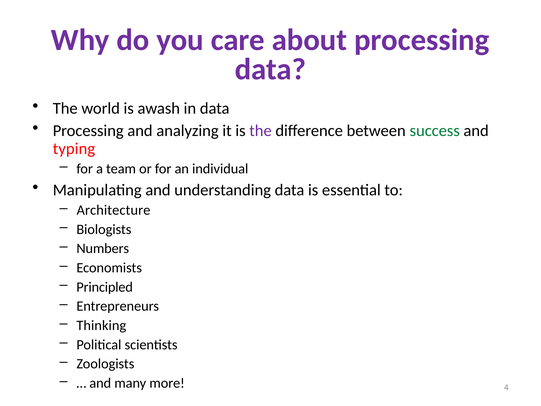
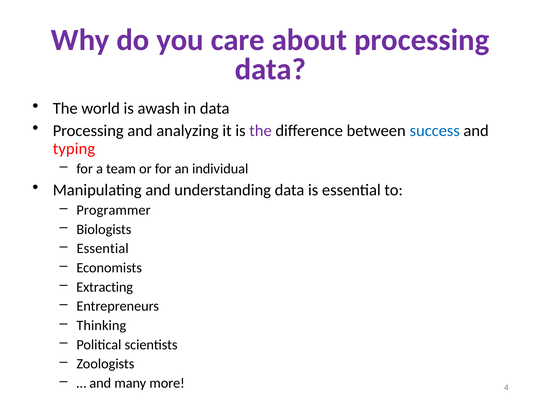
success colour: green -> blue (435, 131)
Architecture: Architecture -> Programmer (114, 210)
Numbers: Numbers -> Essential (103, 248)
Principled: Principled -> Extracting (105, 287)
